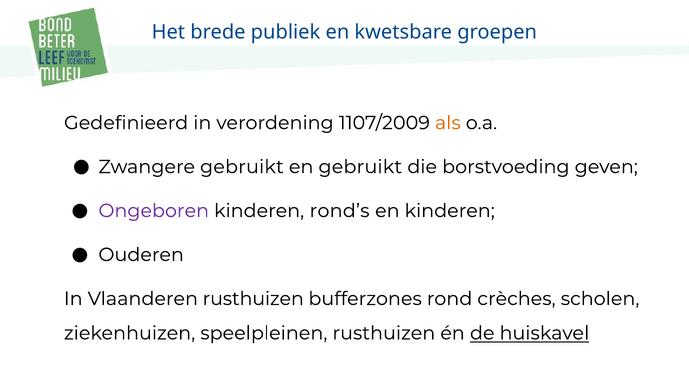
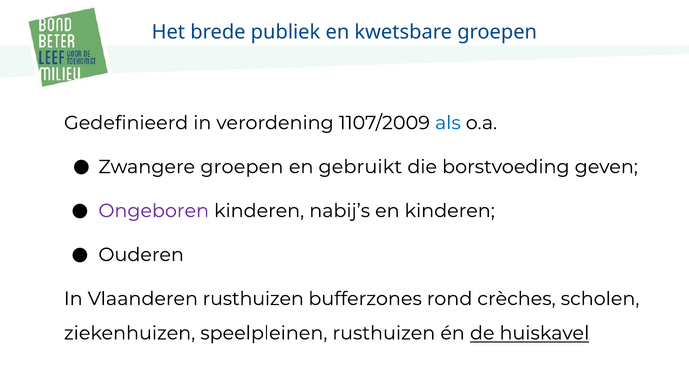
als colour: orange -> blue (448, 123)
Zwangere gebruikt: gebruikt -> groepen (242, 167)
rond’s: rond’s -> nabij’s (340, 211)
